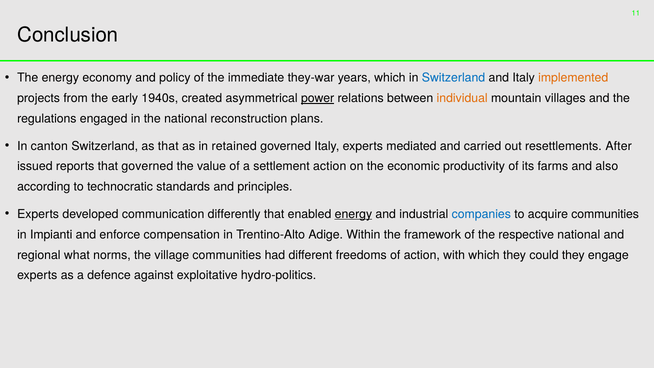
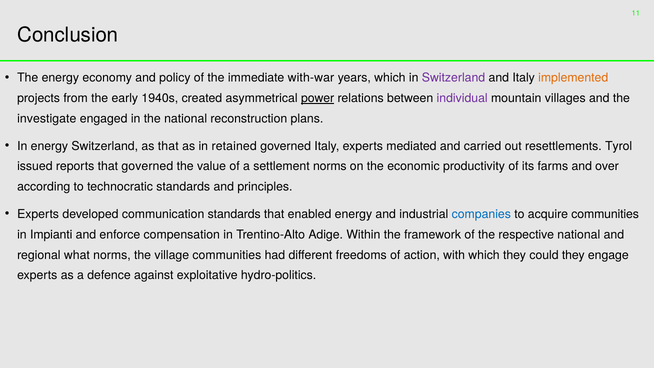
they-war: they-war -> with-war (311, 78)
Switzerland colour: blue -> purple (454, 78)
individual colour: orange -> purple (462, 98)
regulations: regulations -> investigate (47, 119)
In canton: canton -> energy (49, 146)
After: After -> Tyrol (619, 146)
settlement action: action -> norms (330, 166)
also: also -> over (607, 166)
communication differently: differently -> standards (234, 214)
energy underline: present -> none (353, 214)
